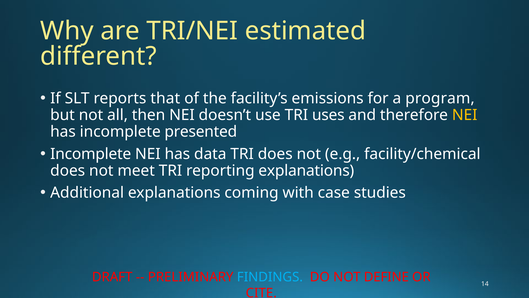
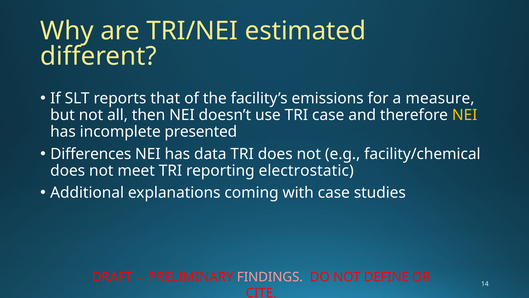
program: program -> measure (440, 98)
TRI uses: uses -> case (328, 115)
Incomplete: Incomplete -> Differences (91, 154)
reporting explanations: explanations -> electrostatic (306, 170)
FINDINGS colour: light blue -> pink (270, 277)
